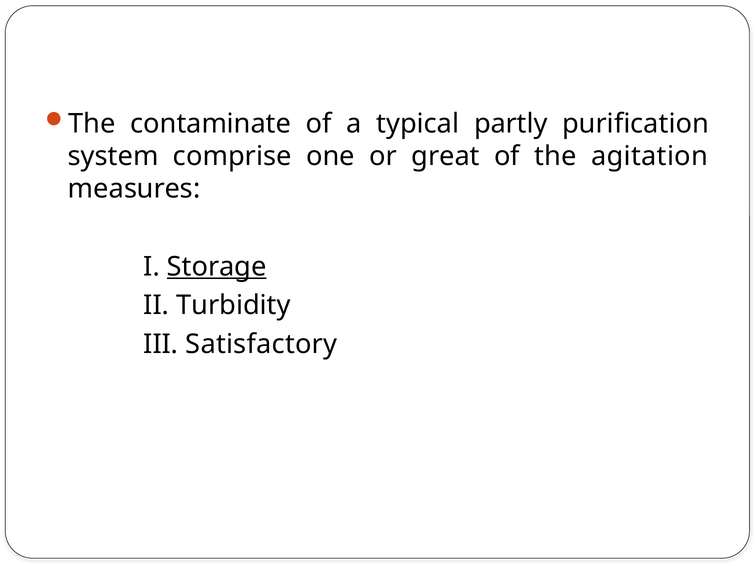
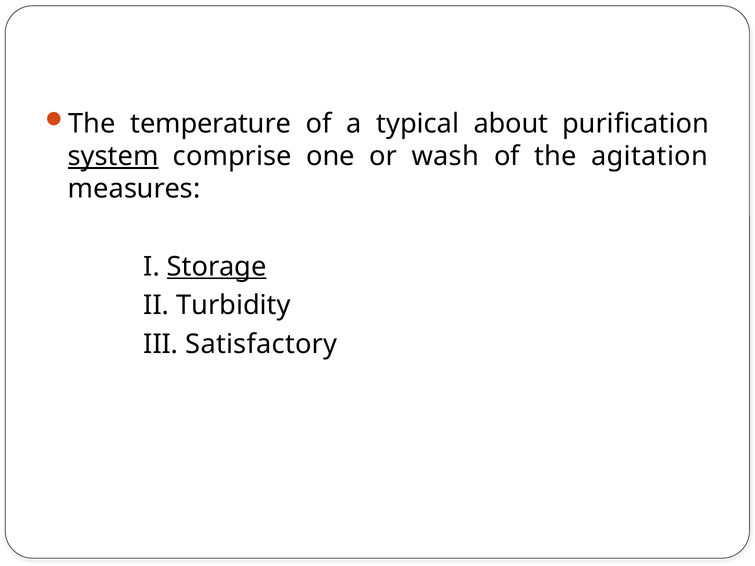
contaminate: contaminate -> temperature (211, 124)
partly: partly -> about (511, 124)
system underline: none -> present (113, 156)
great: great -> wash (445, 156)
